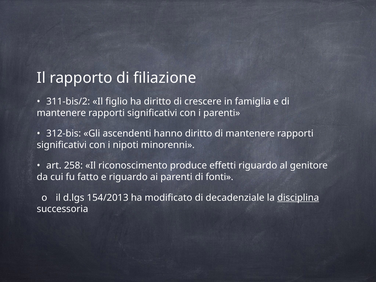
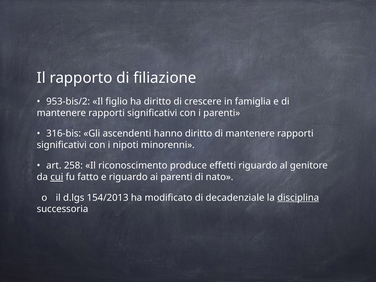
311-bis/2: 311-bis/2 -> 953-bis/2 (68, 102)
312-bis: 312-bis -> 316-bis (64, 134)
cui underline: none -> present (57, 177)
fonti: fonti -> nato (220, 177)
